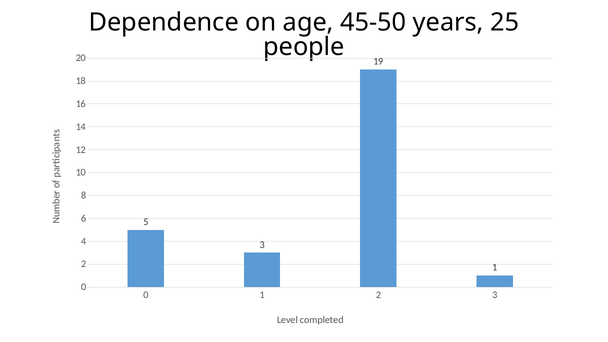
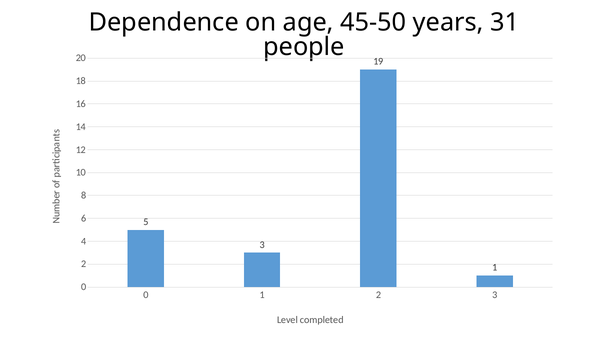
25: 25 -> 31 (505, 22)
